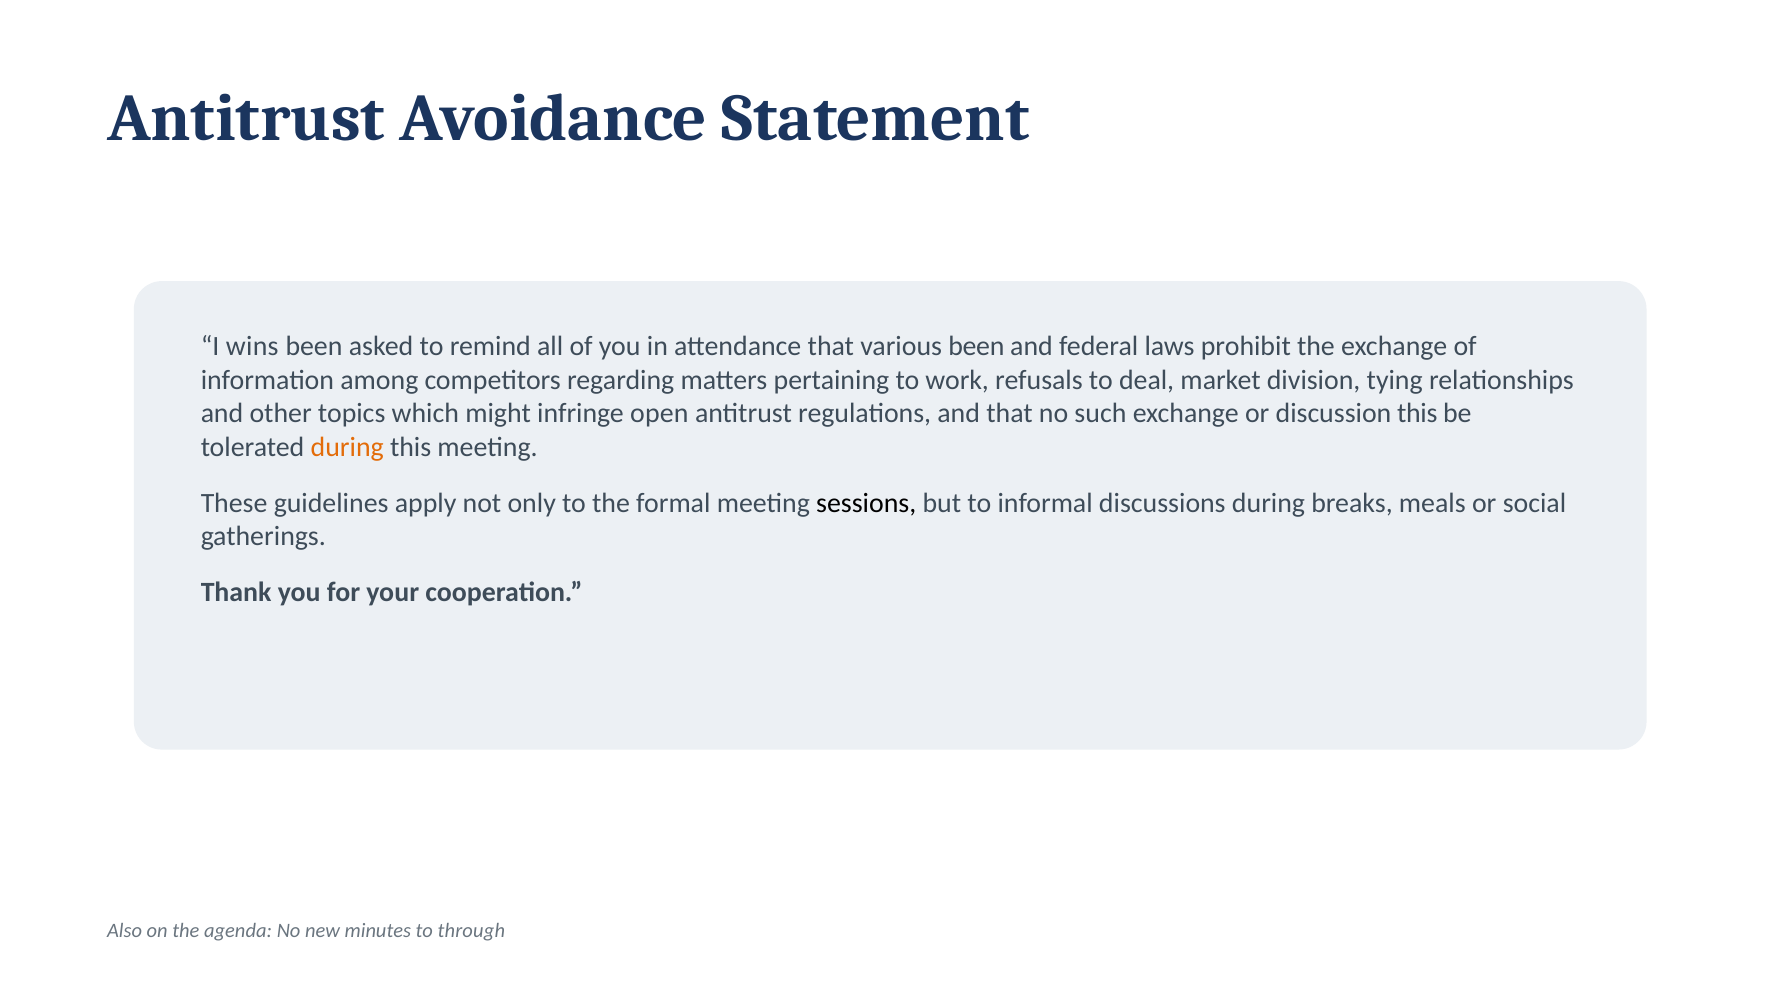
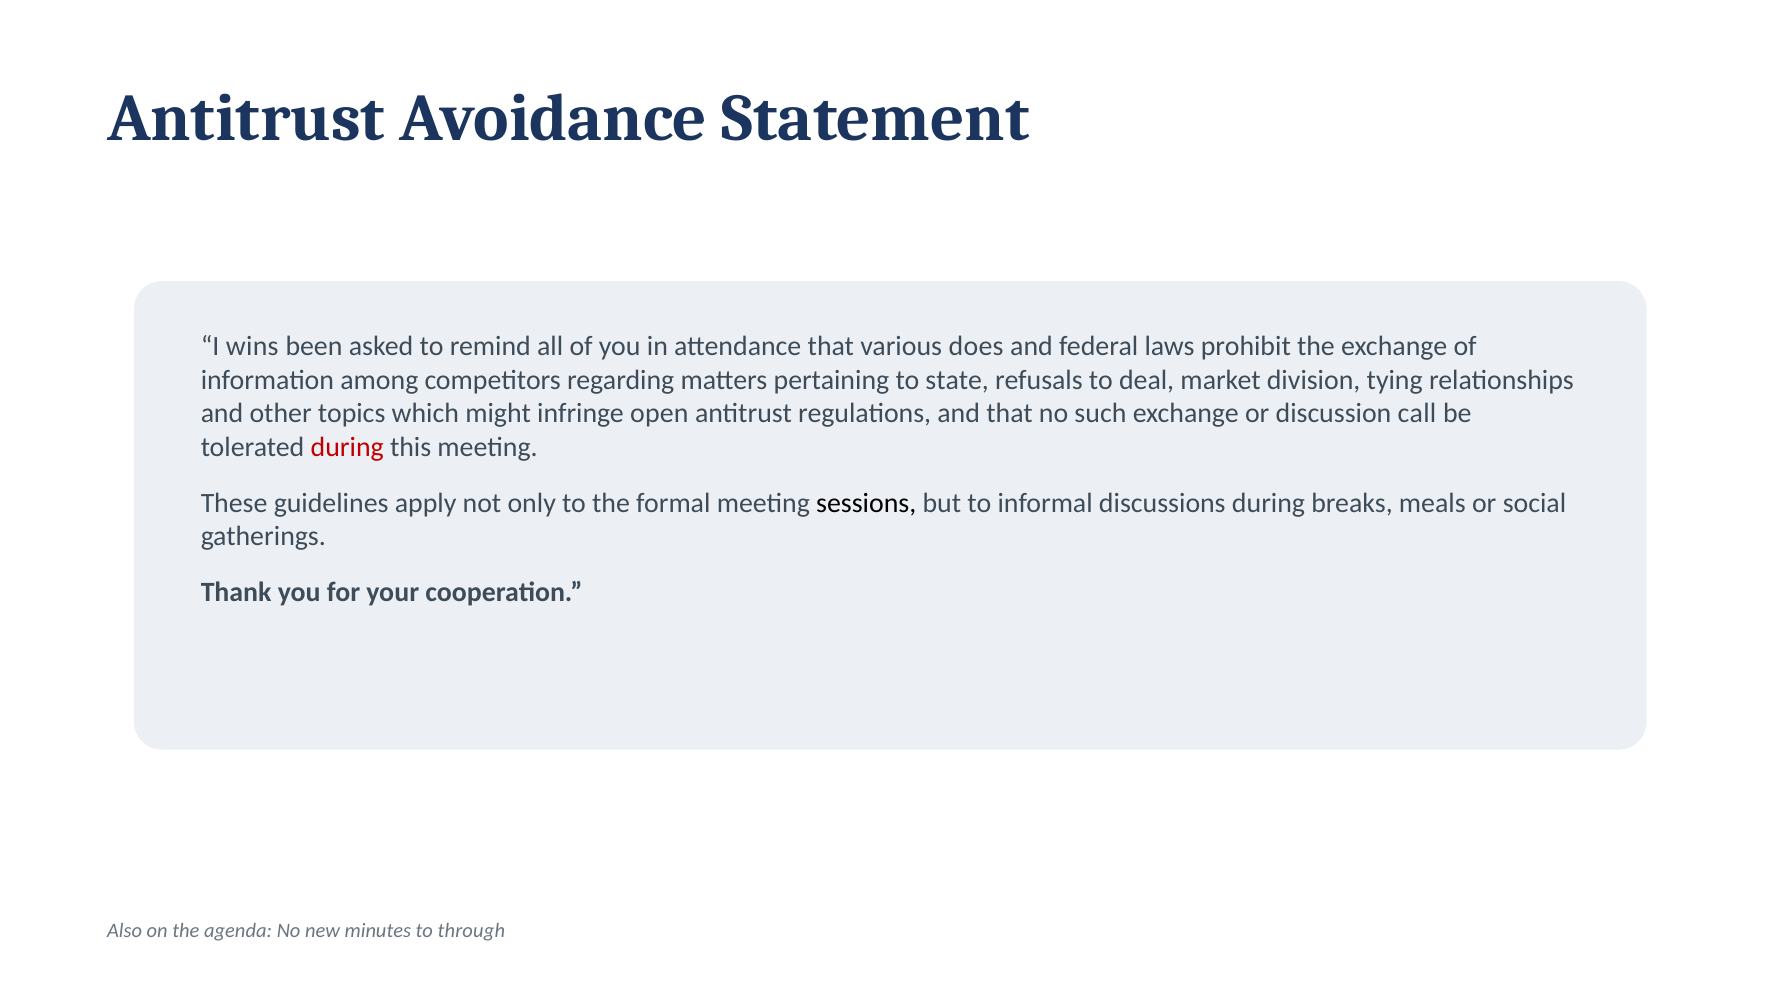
various been: been -> does (976, 347)
work: work -> state (957, 380)
discussion this: this -> call (1417, 414)
during colour: orange -> red (347, 447)
